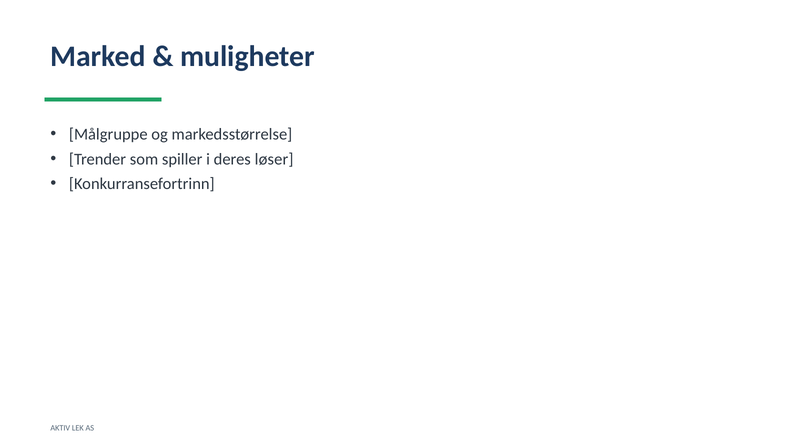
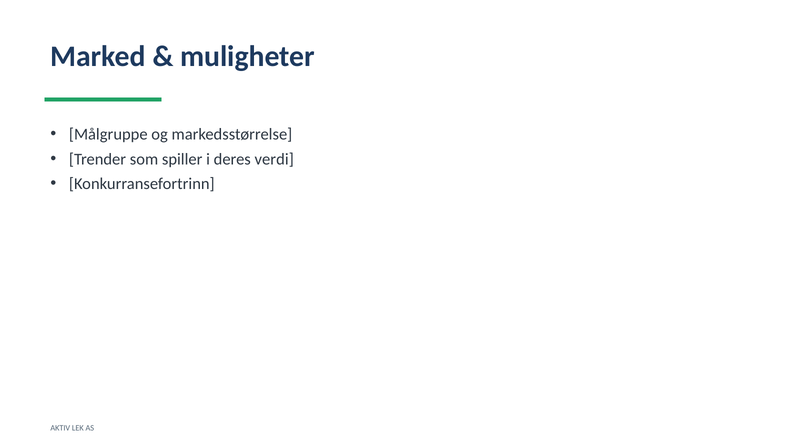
løser: løser -> verdi (274, 159)
